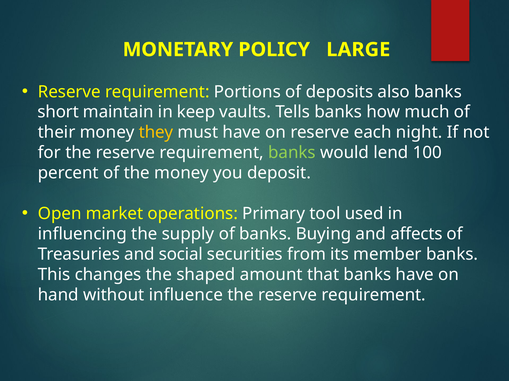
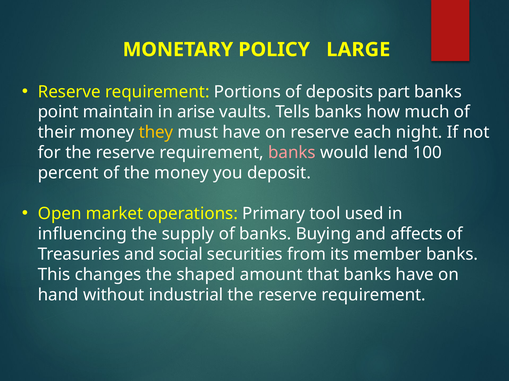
also: also -> part (394, 92)
short: short -> point (58, 112)
keep: keep -> arise (196, 112)
banks colour: light green -> pink (292, 153)
influence: influence -> industrial (186, 296)
